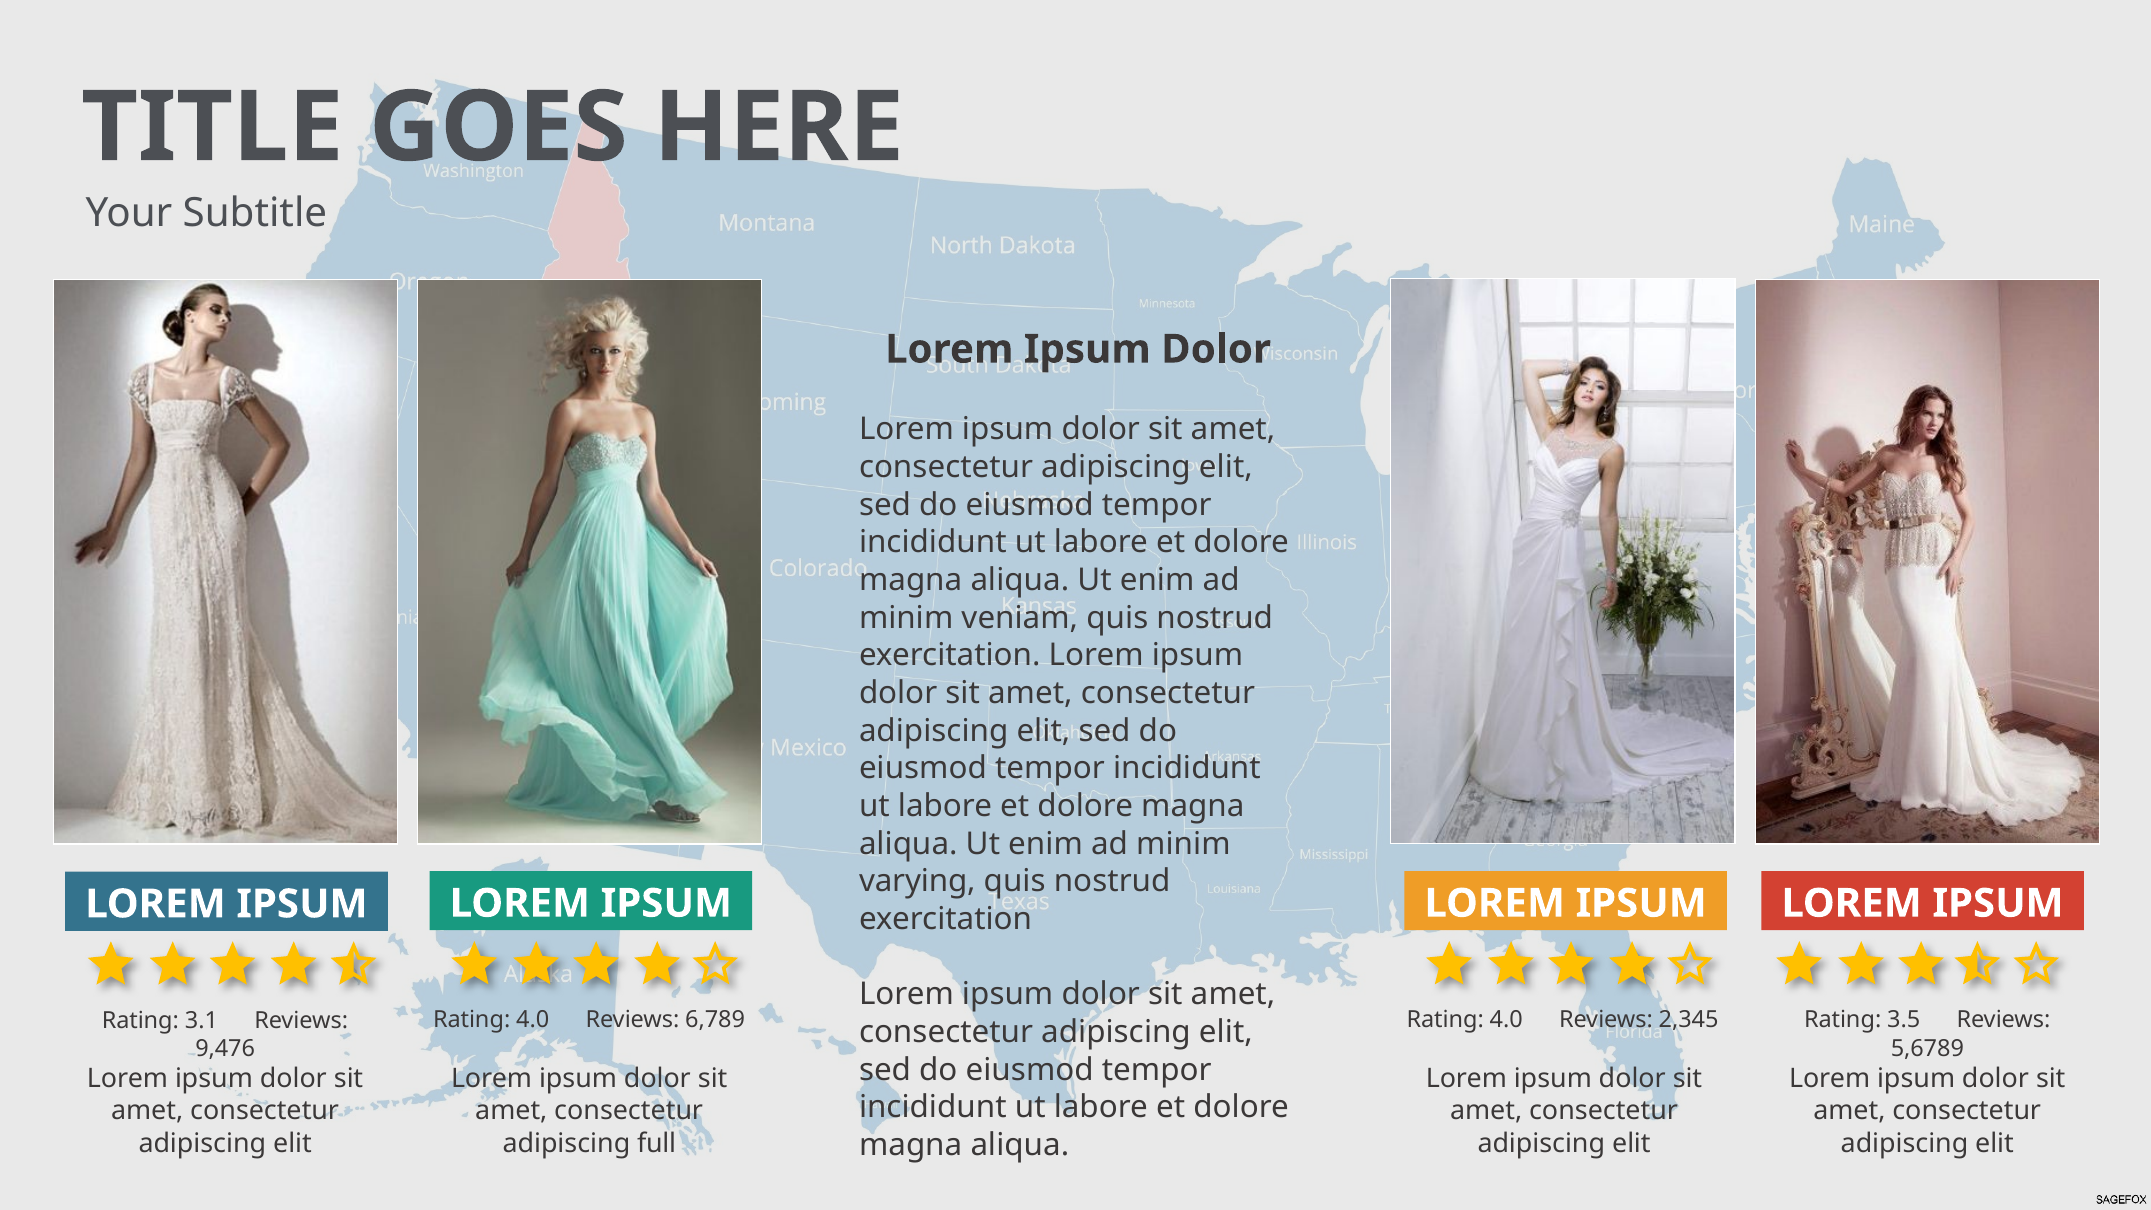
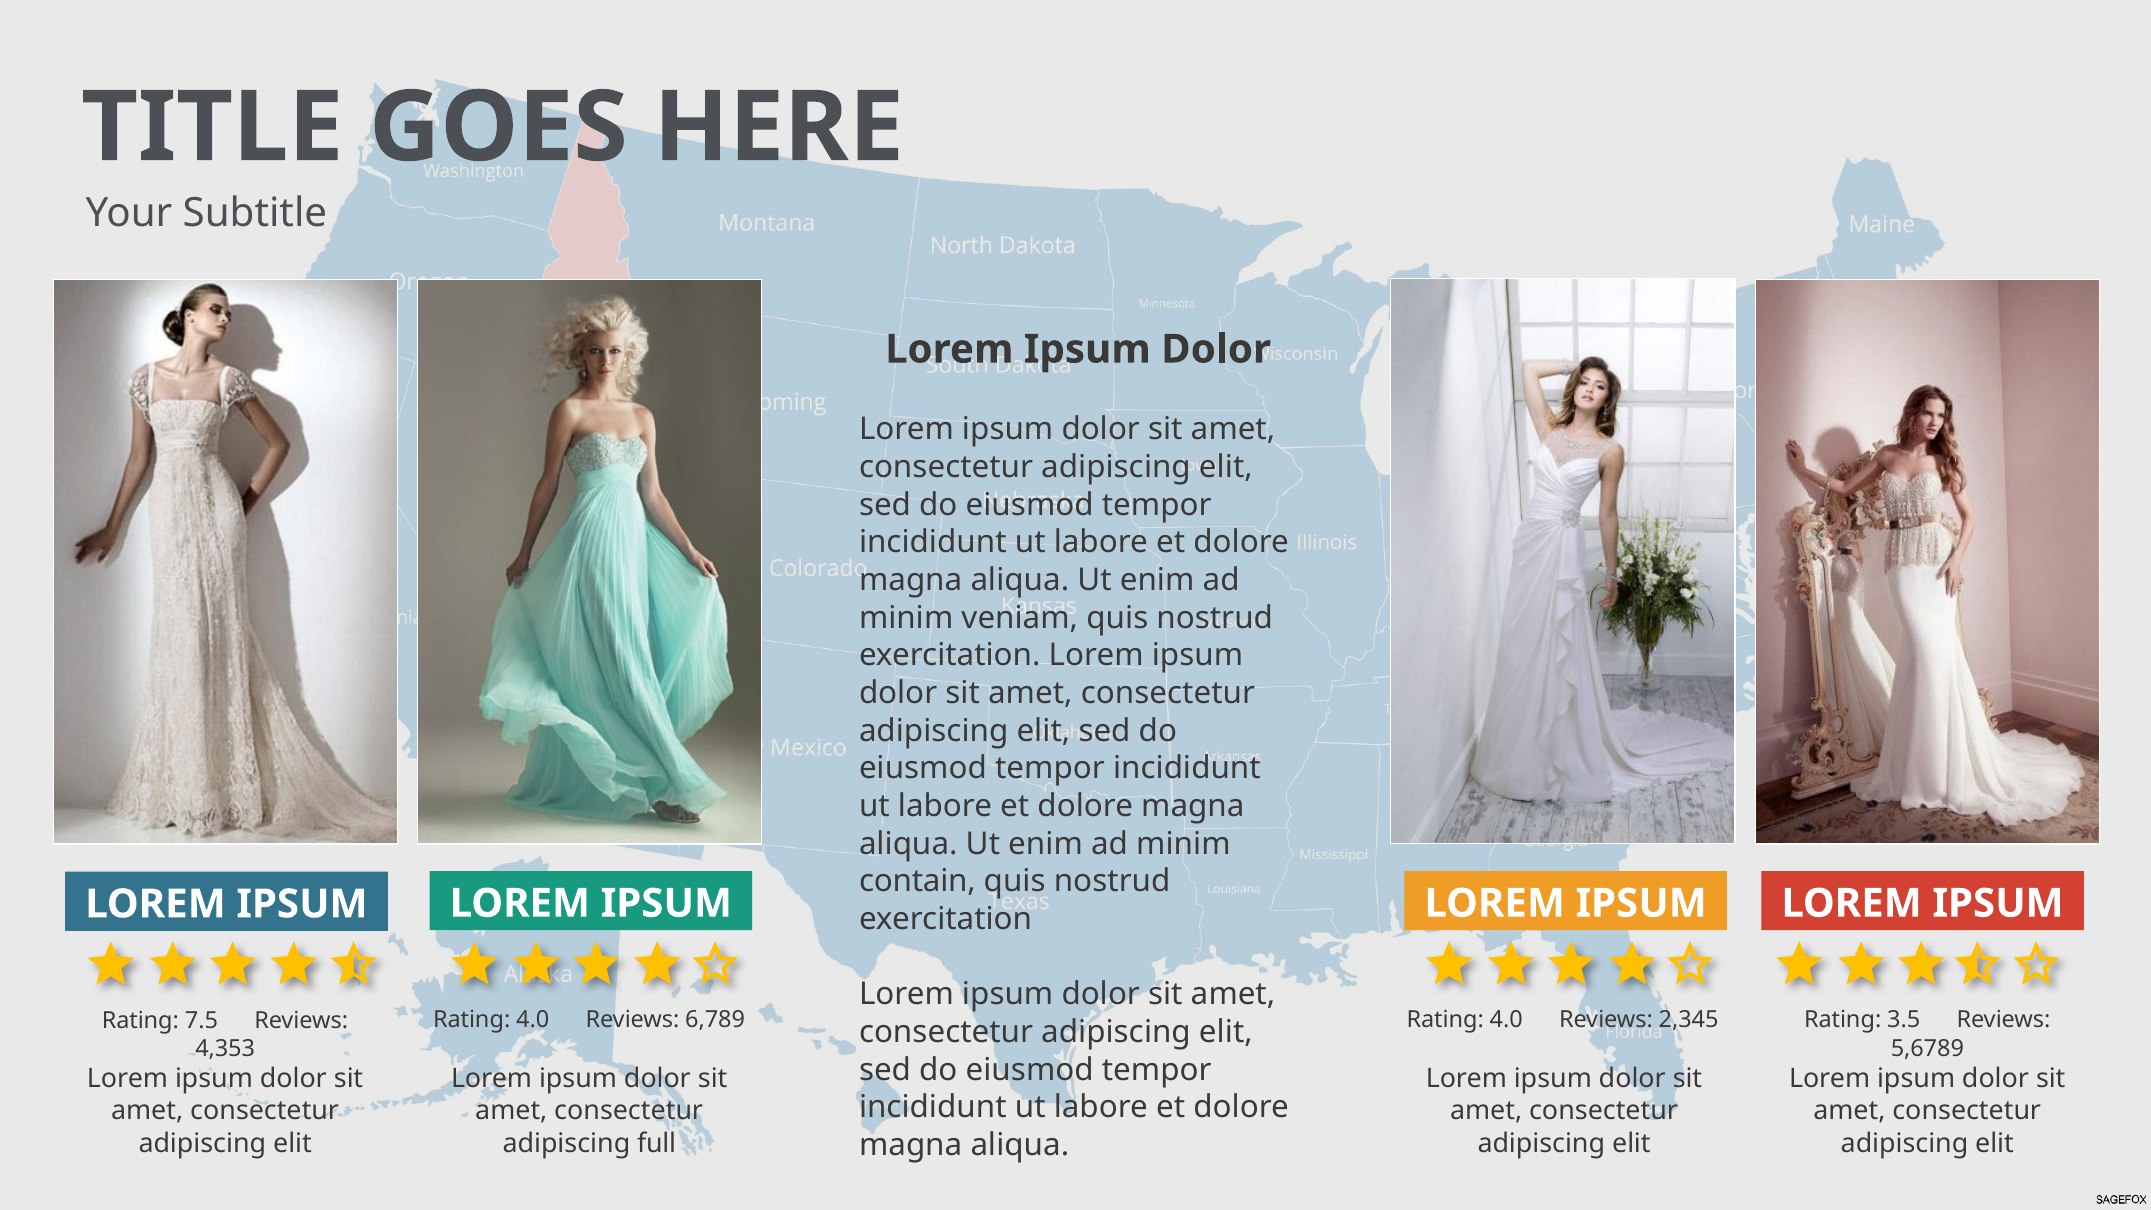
varying: varying -> contain (917, 881)
3.1: 3.1 -> 7.5 (201, 1020)
9,476: 9,476 -> 4,353 (225, 1049)
